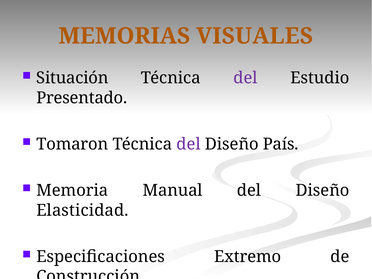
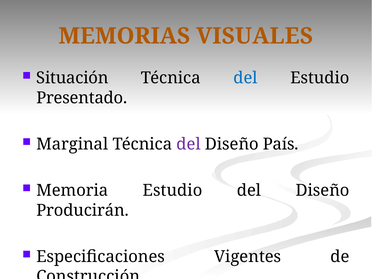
del colour: purple -> blue (246, 78)
Tomaron: Tomaron -> Marginal (72, 144)
Memoria Manual: Manual -> Estudio (173, 191)
Elasticidad: Elasticidad -> Producirán (83, 210)
Extremo: Extremo -> Vigentes (248, 257)
